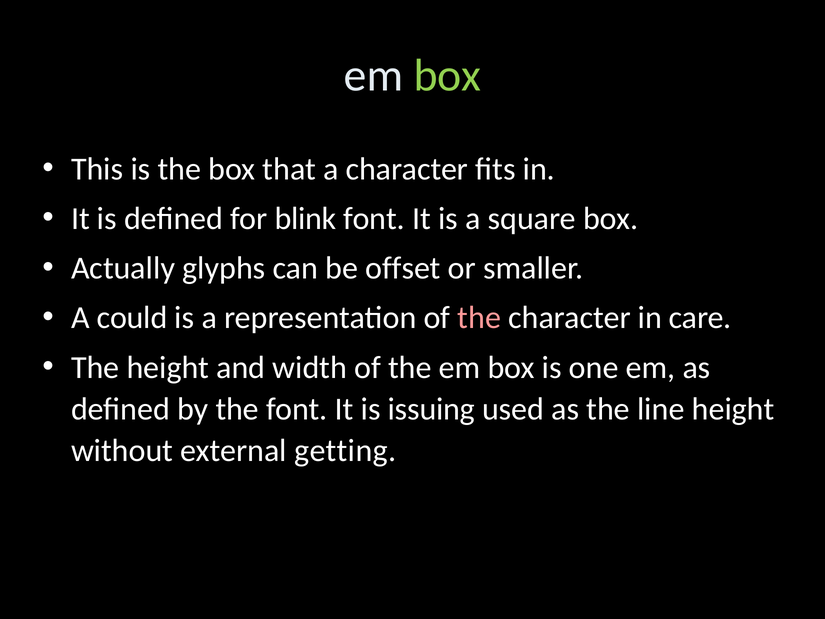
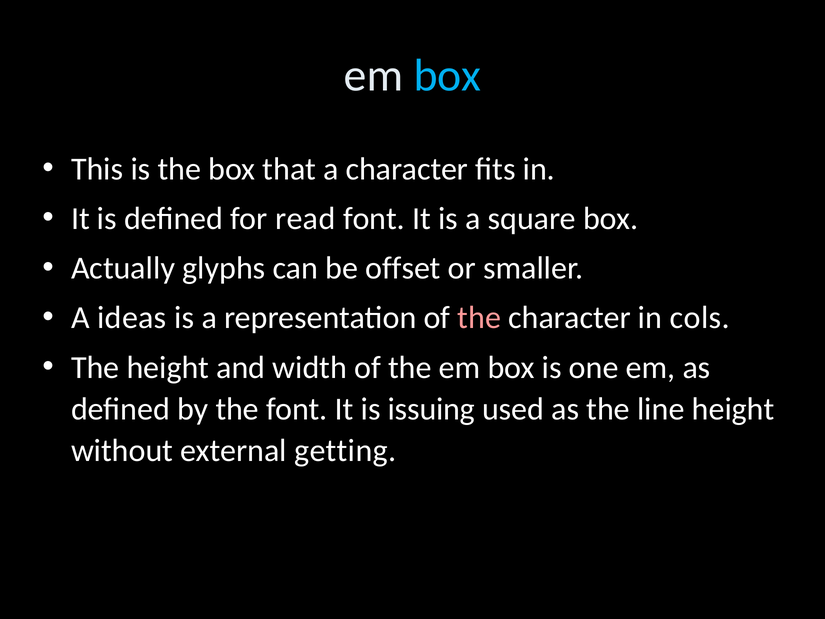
box colour: light green -> light blue (447, 76)
blink: blink -> read (305, 218)
could: could -> ideas (132, 318)
care: care -> cols (700, 318)
